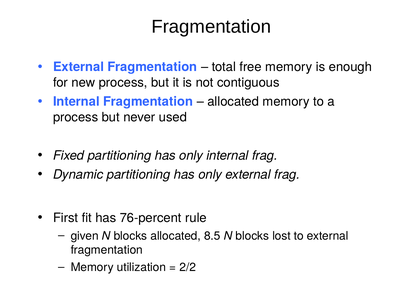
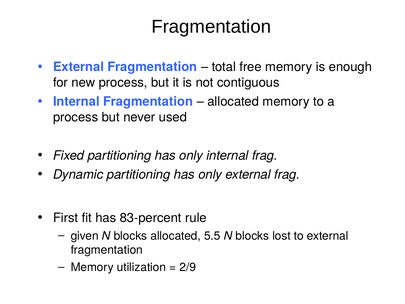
76-percent: 76-percent -> 83-percent (151, 218)
8.5: 8.5 -> 5.5 (212, 236)
2/2: 2/2 -> 2/9 (188, 267)
